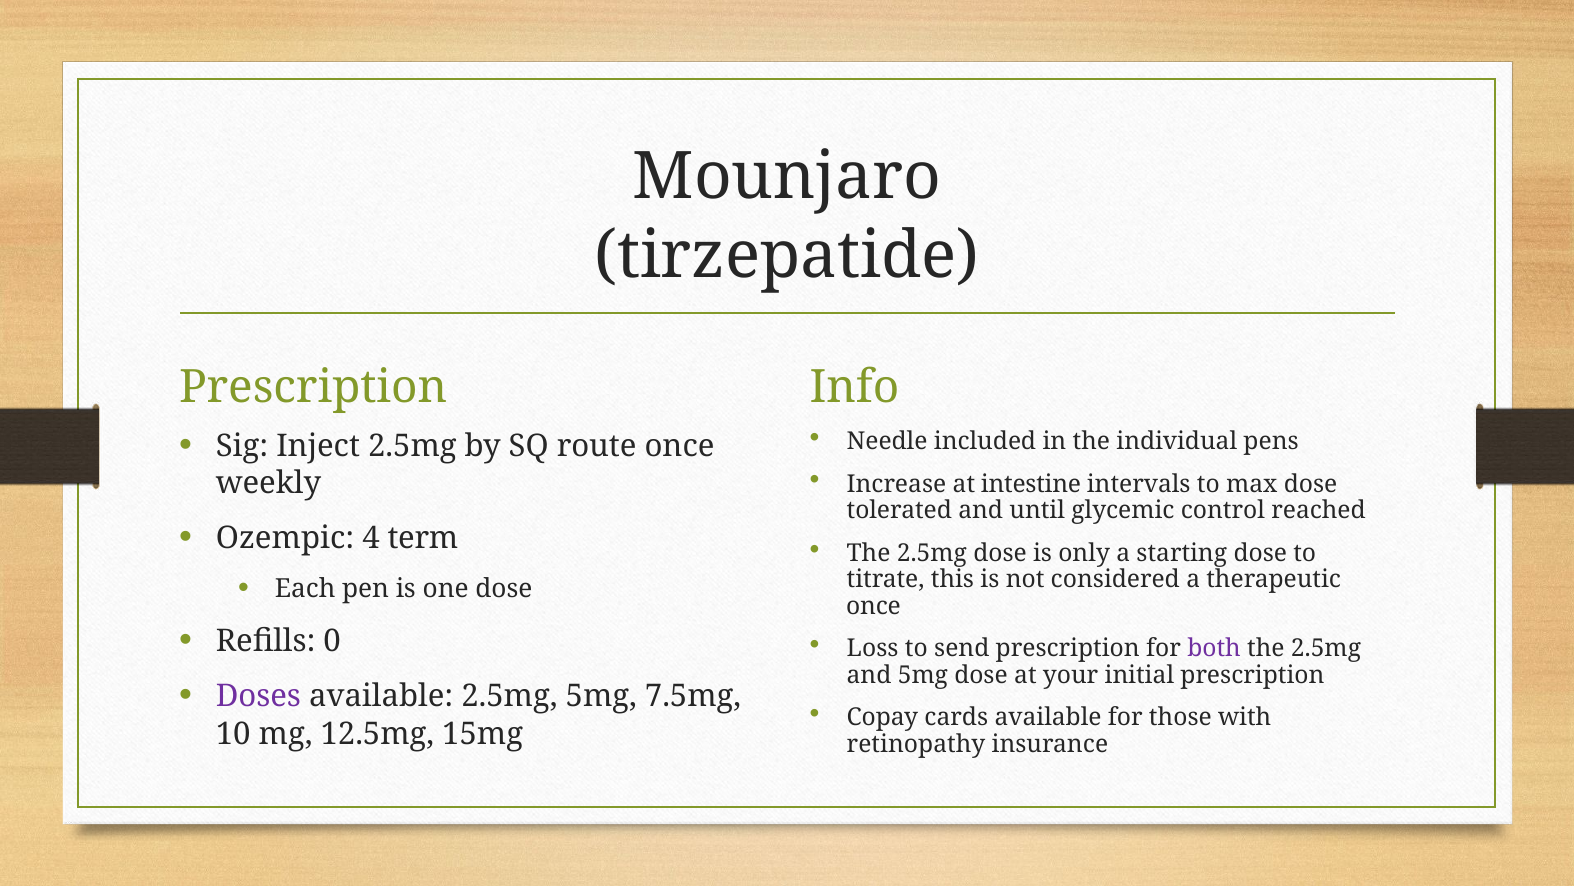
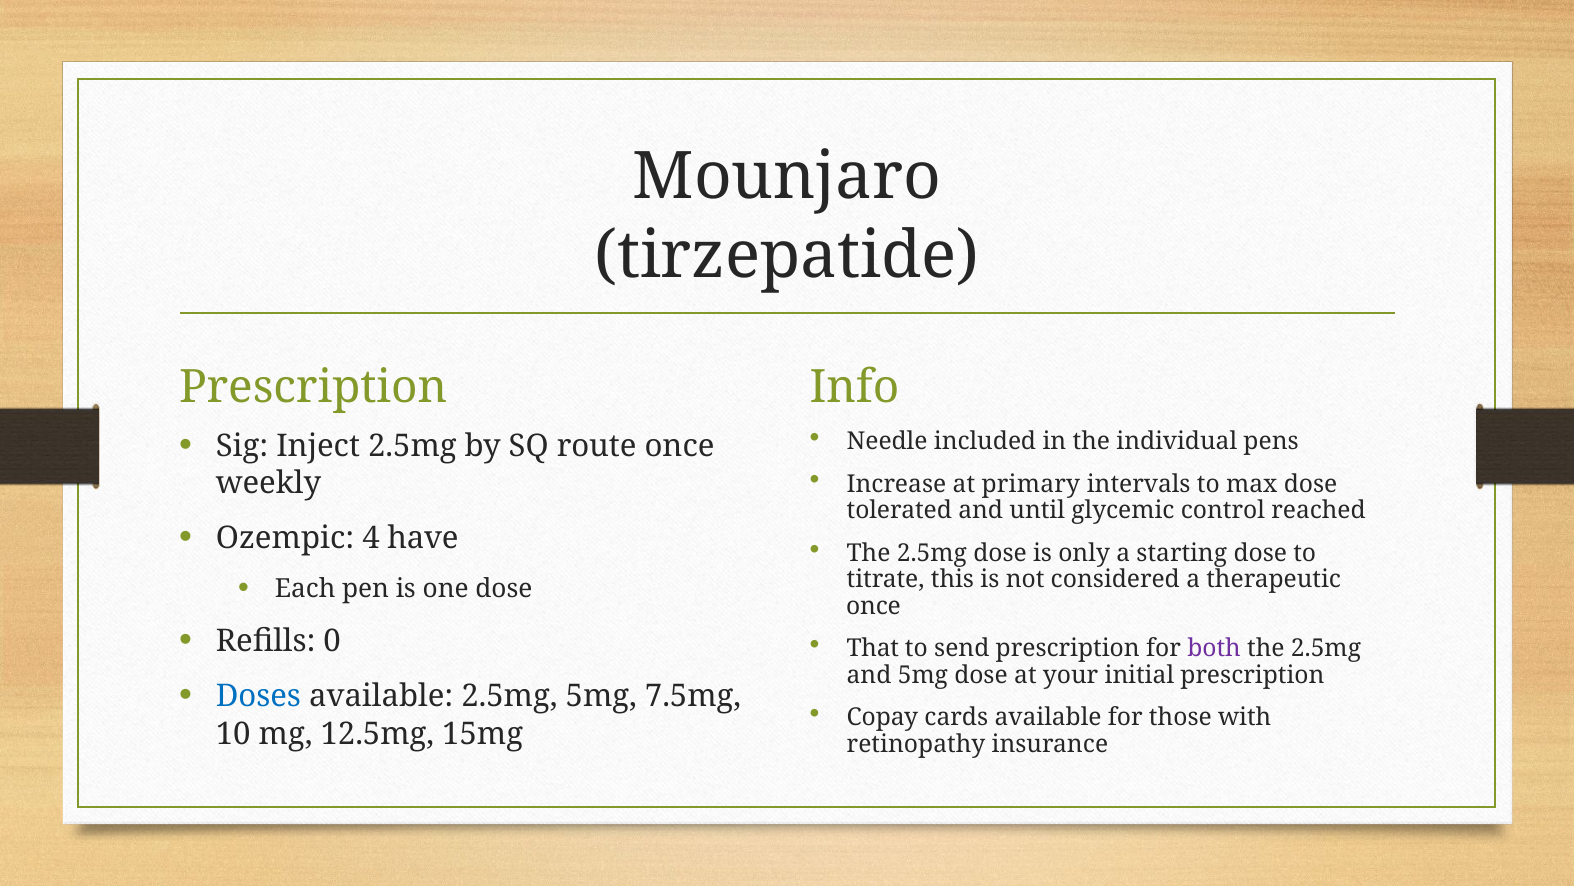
intestine: intestine -> primary (1031, 484)
term: term -> have (423, 538)
Loss: Loss -> That (873, 648)
Doses colour: purple -> blue (258, 696)
